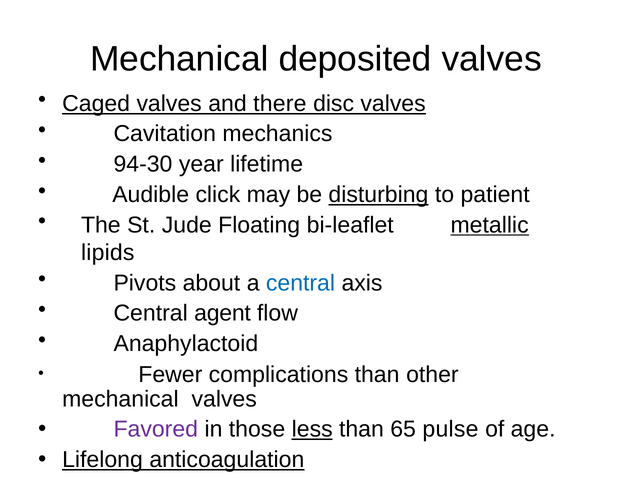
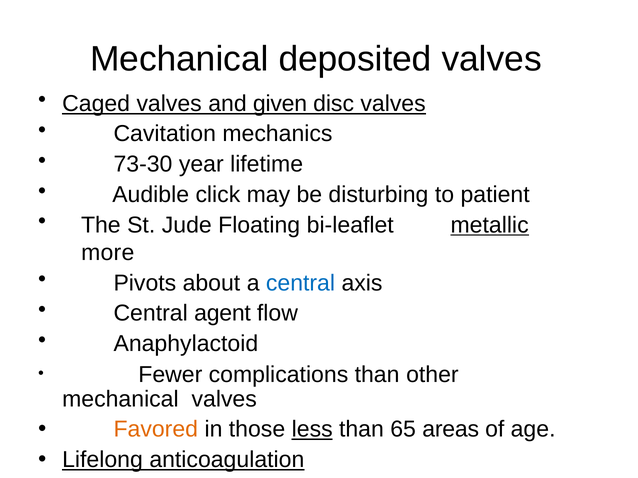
there: there -> given (280, 104)
94-30: 94-30 -> 73-30 (143, 164)
disturbing underline: present -> none (378, 195)
lipids: lipids -> more (108, 253)
Favored colour: purple -> orange (156, 430)
pulse: pulse -> areas (451, 430)
